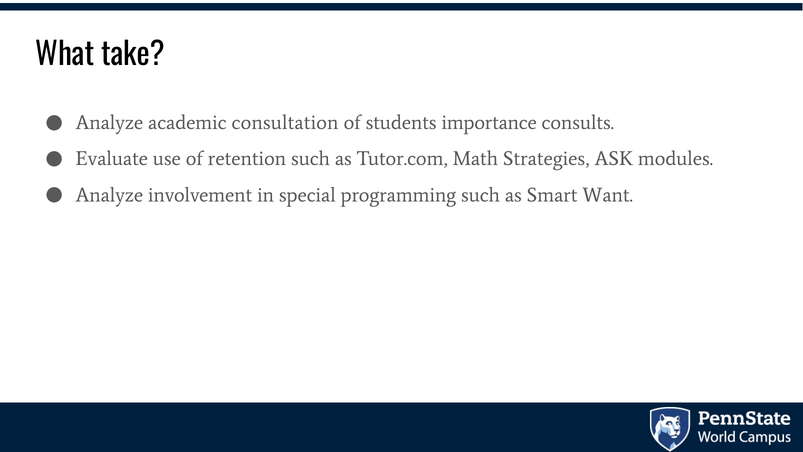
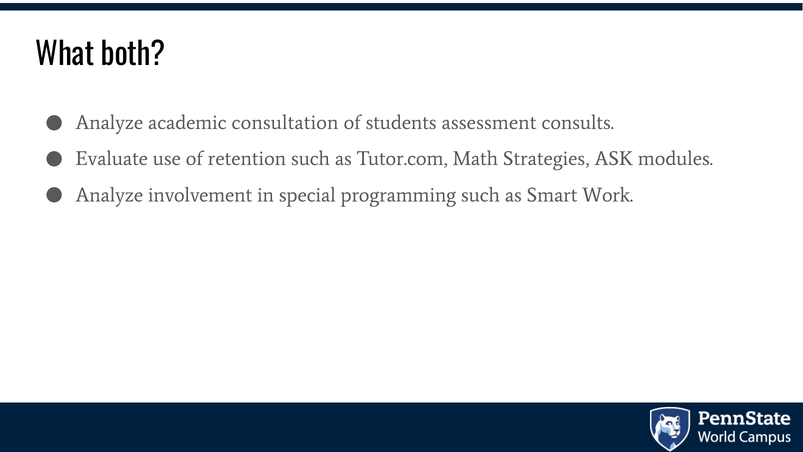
take: take -> both (133, 55)
importance: importance -> assessment (489, 123)
Want: Want -> Work (608, 195)
